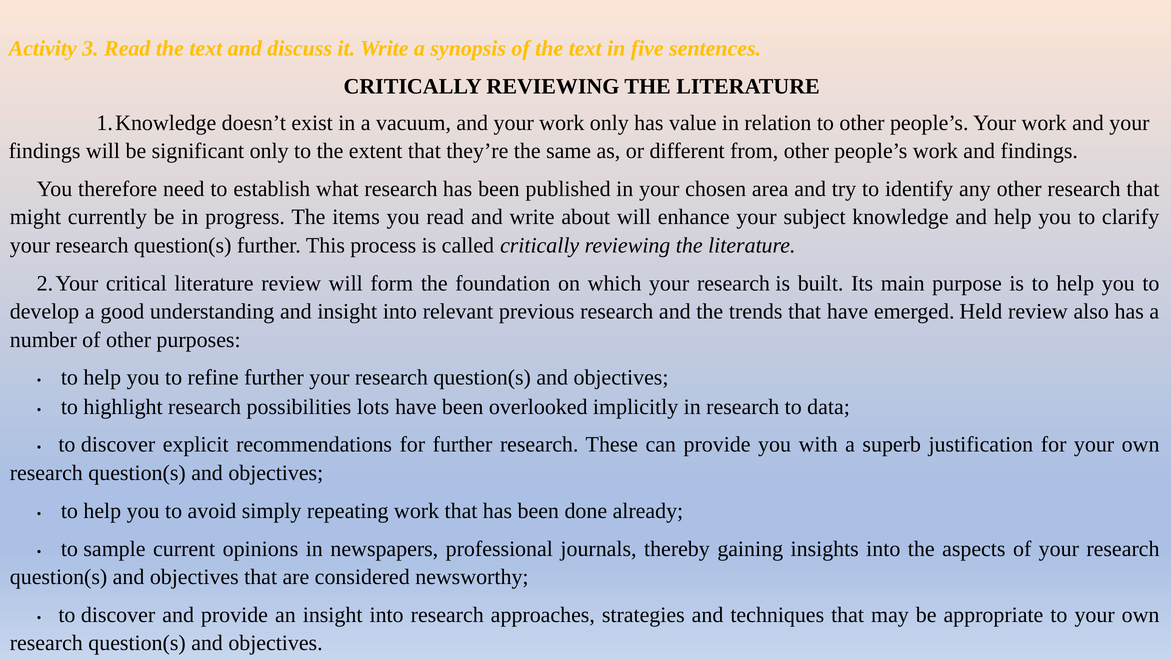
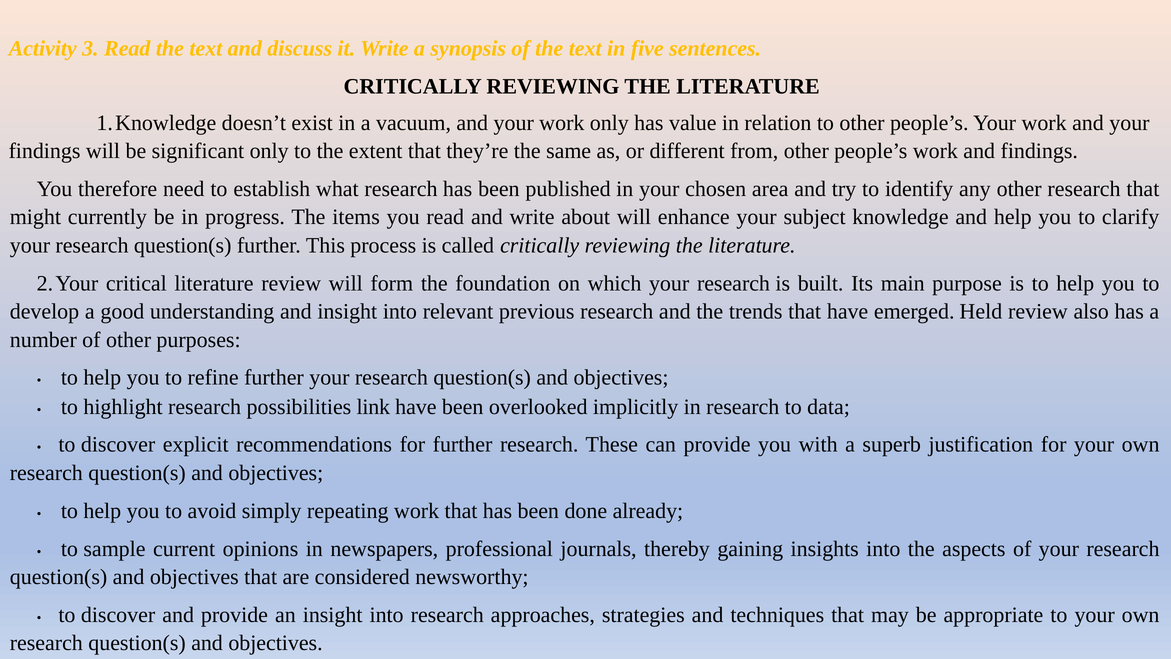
lots: lots -> link (373, 407)
